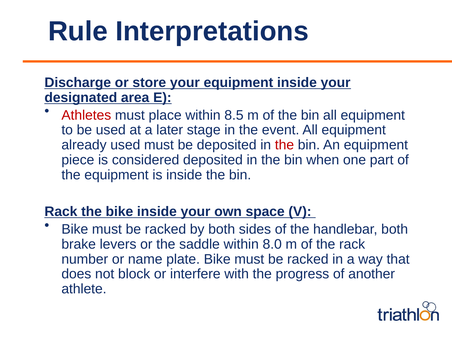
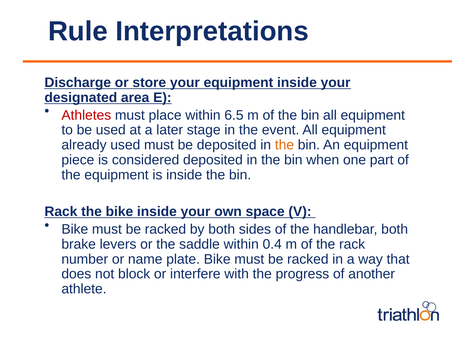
8.5: 8.5 -> 6.5 (234, 115)
the colour: red -> orange (284, 145)
8.0: 8.0 -> 0.4 (272, 244)
